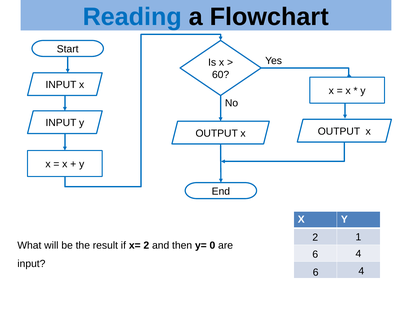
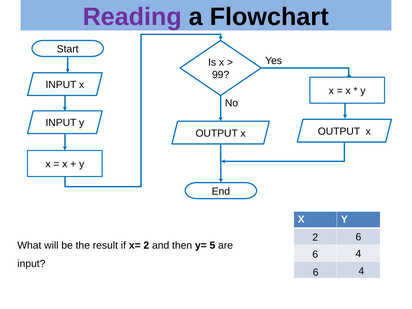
Reading colour: blue -> purple (132, 17)
60: 60 -> 99 (221, 75)
2 1: 1 -> 6 (358, 237)
0: 0 -> 5 (212, 245)
